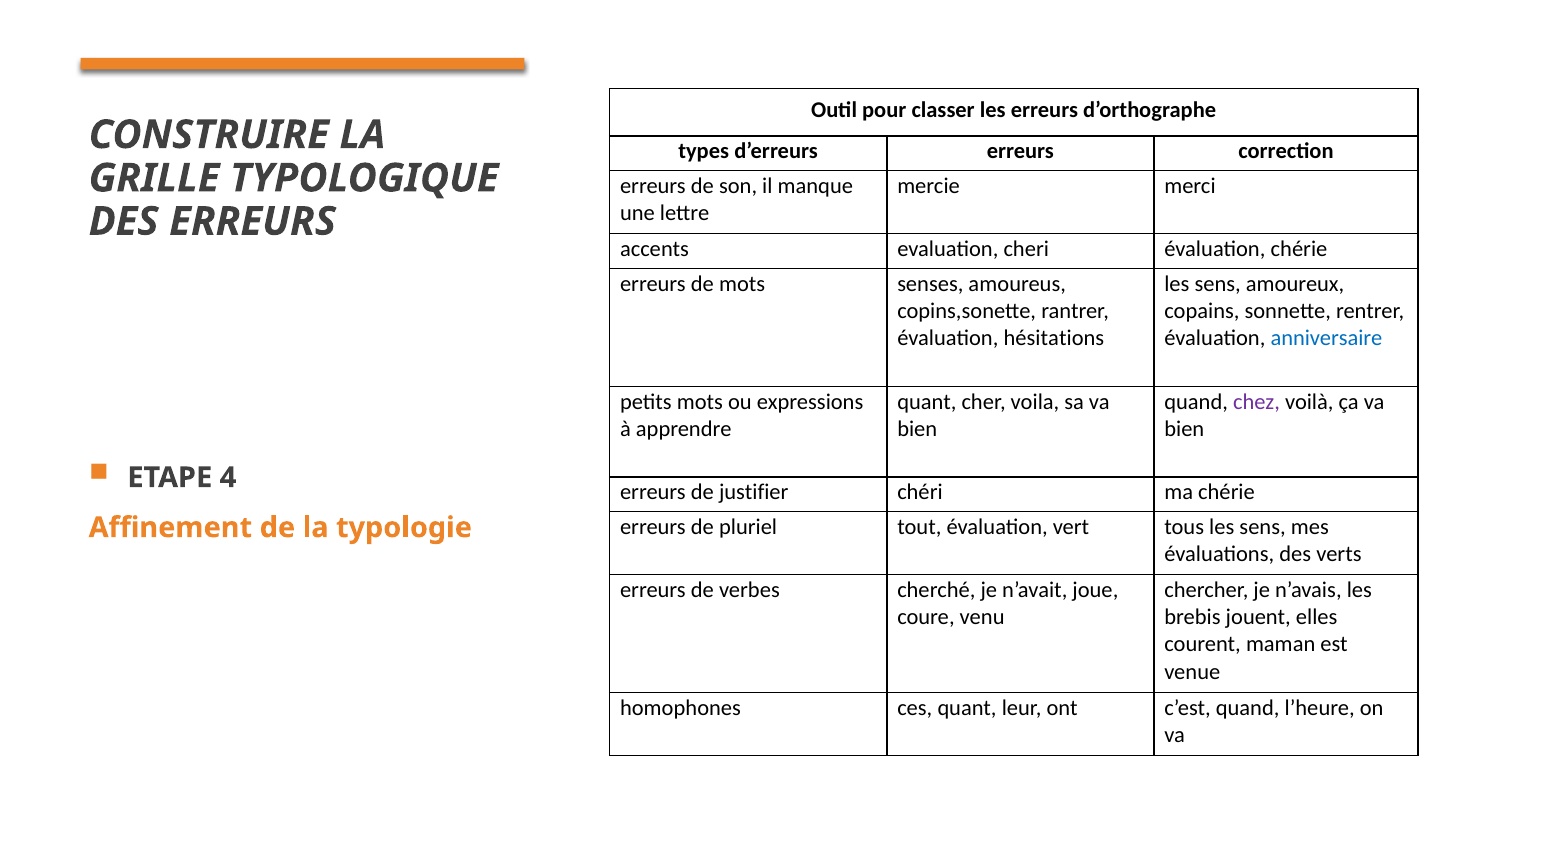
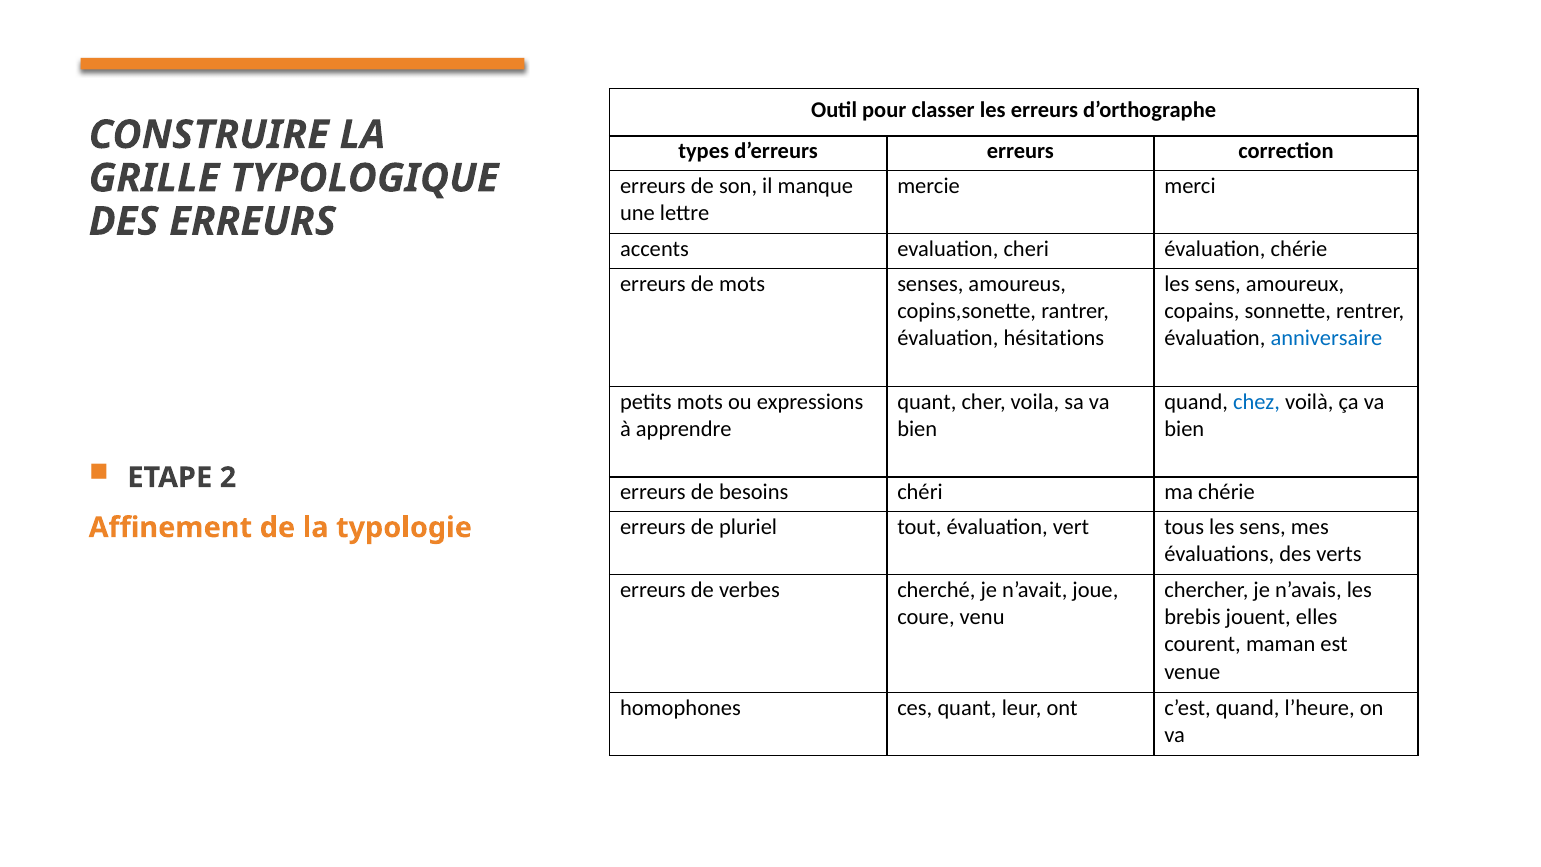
chez colour: purple -> blue (1256, 402)
4: 4 -> 2 (228, 477)
justifier: justifier -> besoins (754, 492)
